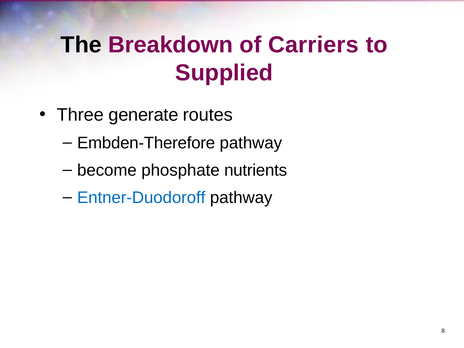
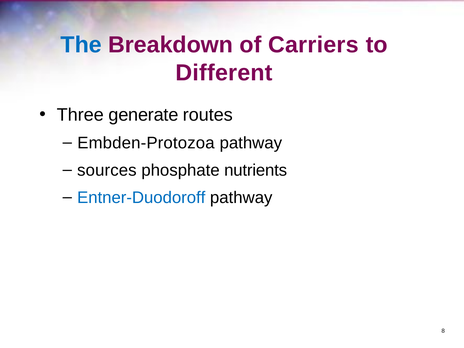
The colour: black -> blue (81, 45)
Supplied: Supplied -> Different (224, 73)
Embden-Therefore: Embden-Therefore -> Embden-Protozoa (146, 143)
become: become -> sources (107, 170)
